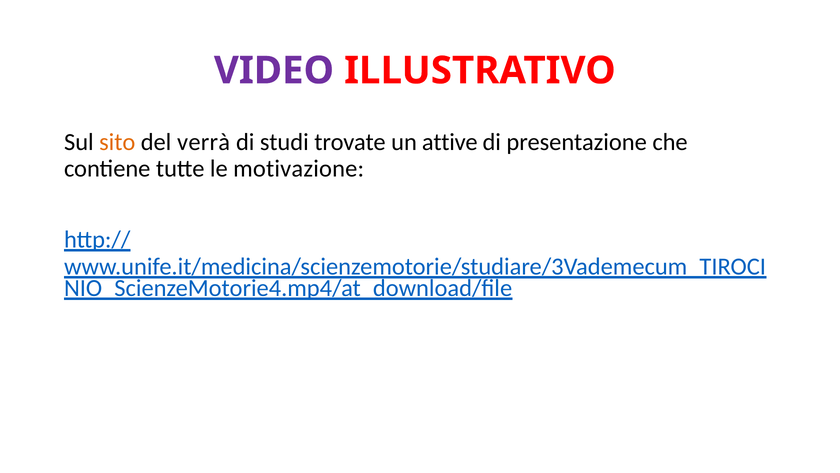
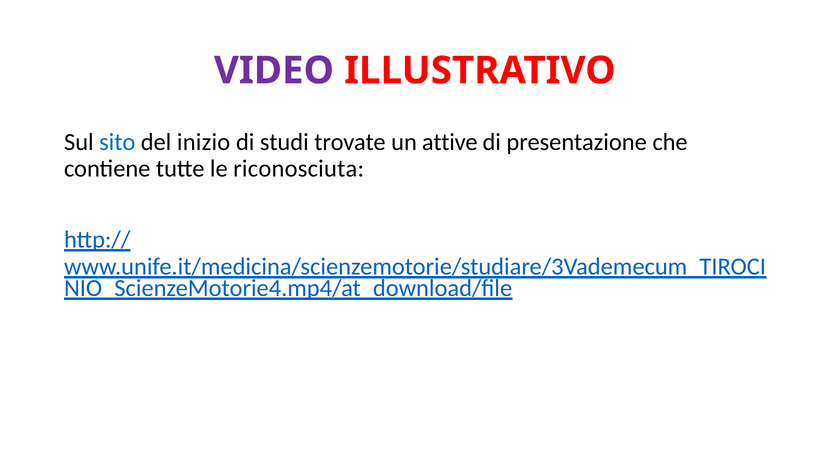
sito colour: orange -> blue (117, 142)
verrà: verrà -> inizio (204, 142)
motivazione: motivazione -> riconosciuta (299, 168)
